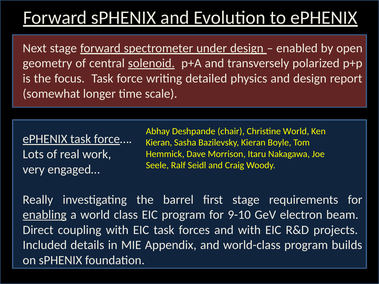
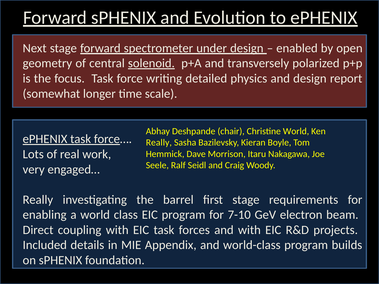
Kieran: Kieran -> Really (159, 143)
enabling underline: present -> none (45, 215)
9-10: 9-10 -> 7-10 (239, 215)
